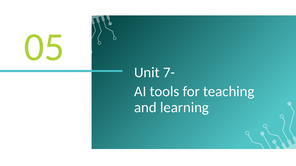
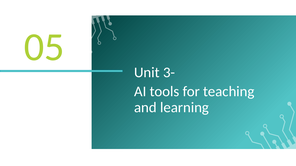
7-: 7- -> 3- (169, 73)
